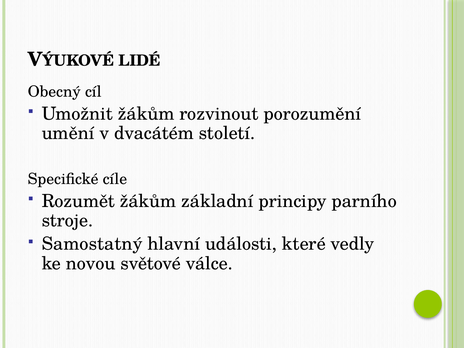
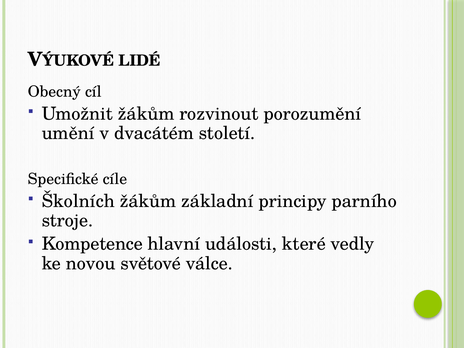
Rozumět: Rozumět -> Školních (78, 201)
Samostatný: Samostatný -> Kompetence (92, 244)
